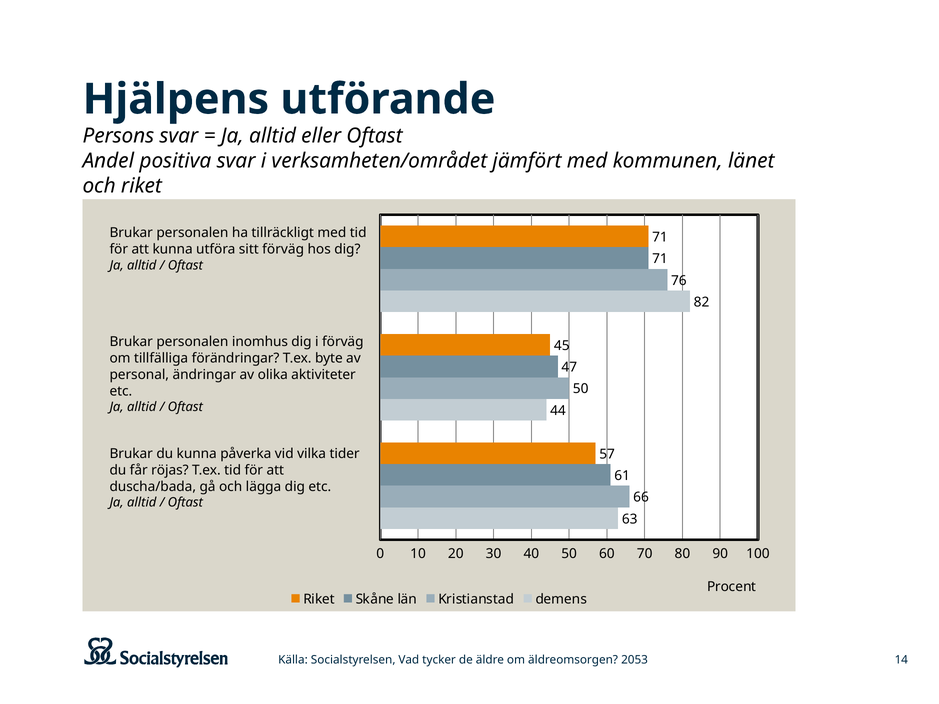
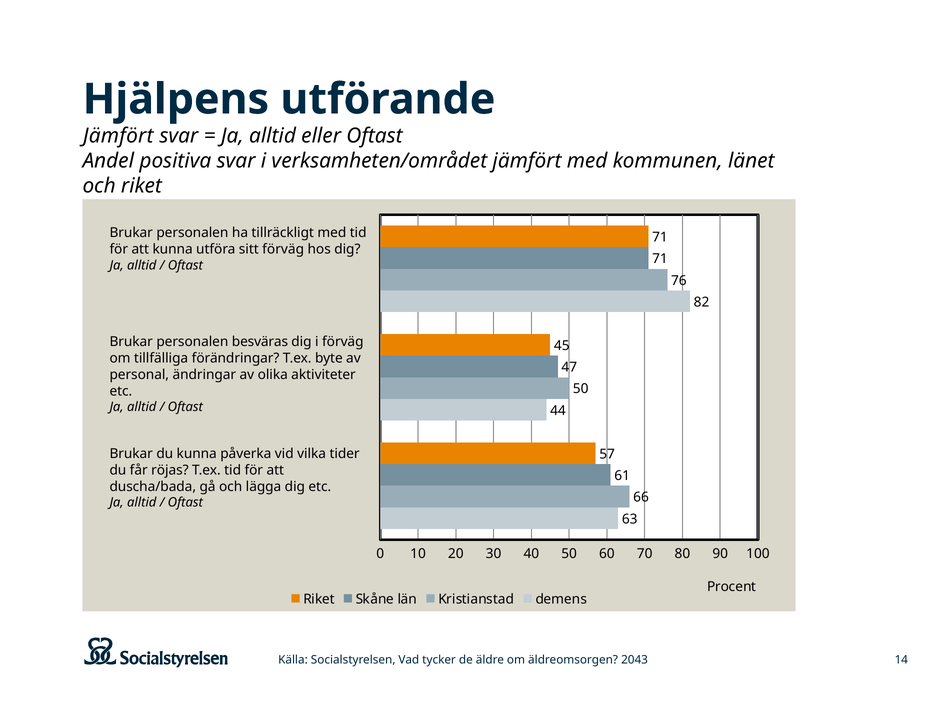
Persons: Persons -> Jämfört (118, 136)
inomhus: inomhus -> besväras (260, 342)
2053: 2053 -> 2043 (635, 660)
